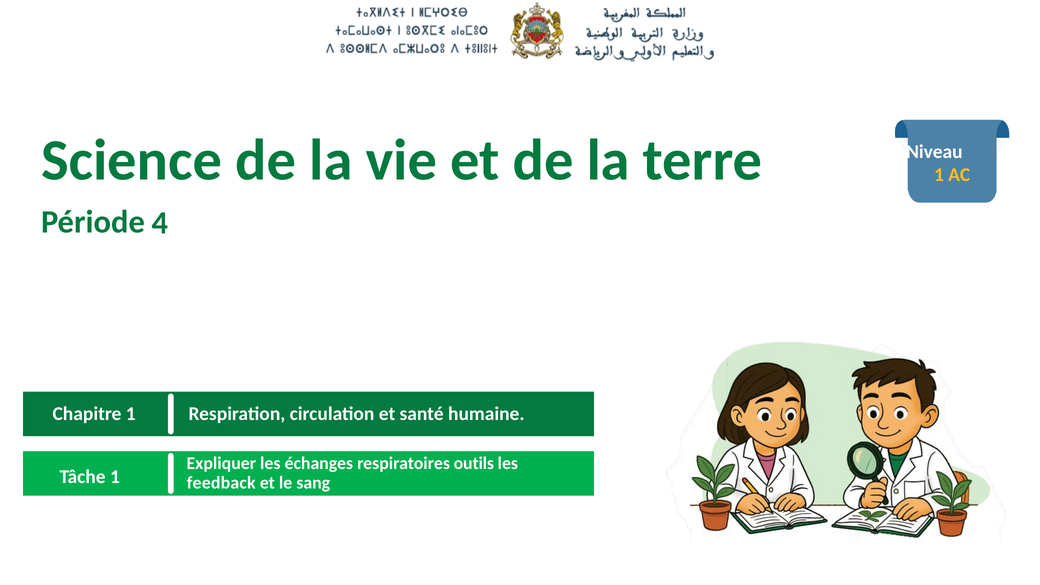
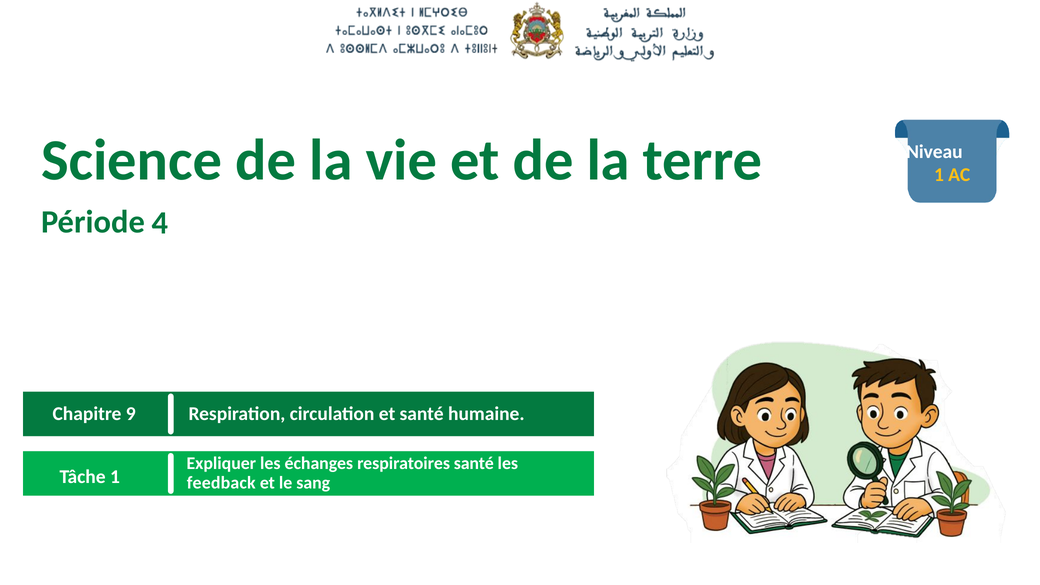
Chapitre 1: 1 -> 9 (131, 414)
respiratoires outils: outils -> santé (474, 463)
